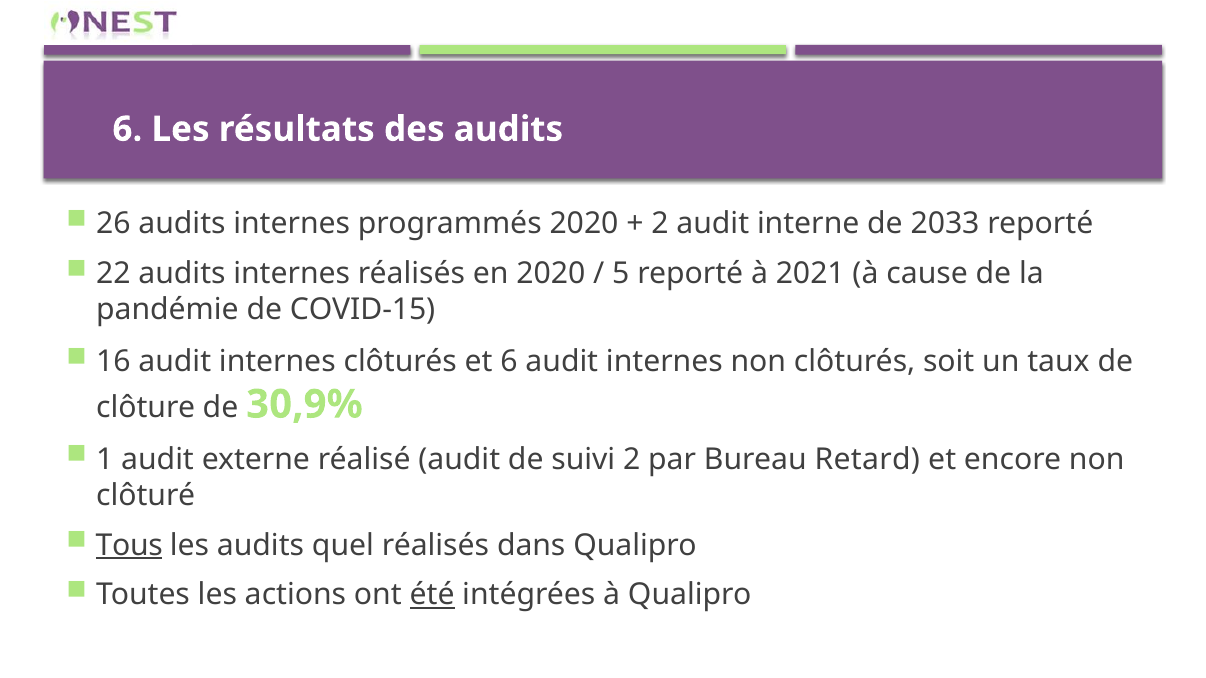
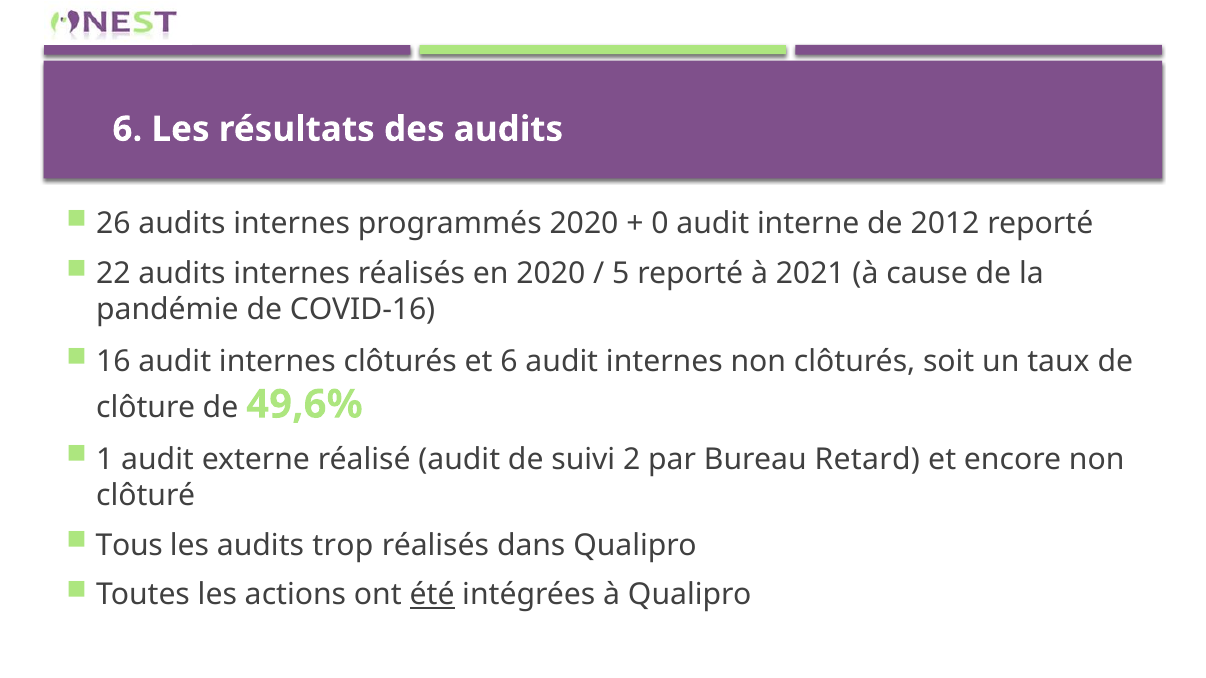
2: 2 -> 0 (660, 224)
2033: 2033 -> 2012 (945, 224)
COVID-15: COVID-15 -> COVID-16 (363, 310)
30,9%: 30,9% -> 49,6% (304, 405)
Tous underline: present -> none (129, 546)
quel: quel -> trop (343, 546)
